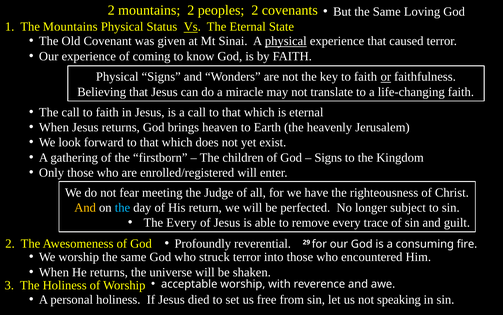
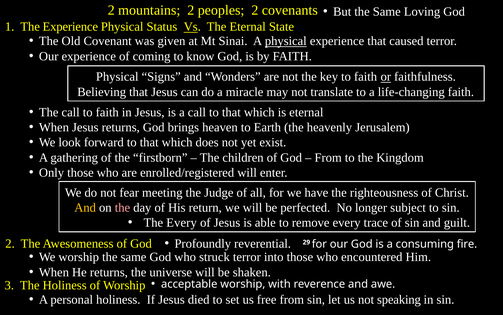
The Mountains: Mountains -> Experience (70, 27)
Signs: Signs -> From (328, 157)
the colour: light blue -> pink (122, 207)
